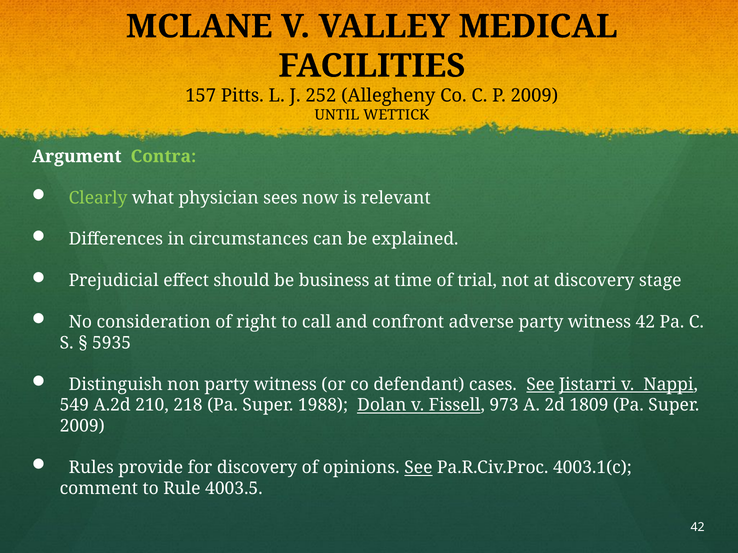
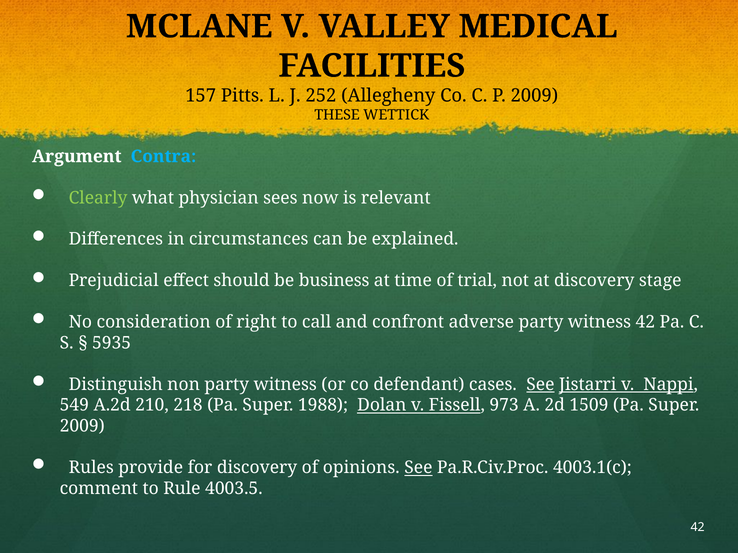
UNTIL: UNTIL -> THESE (337, 115)
Contra colour: light green -> light blue (163, 157)
1809: 1809 -> 1509 (589, 406)
